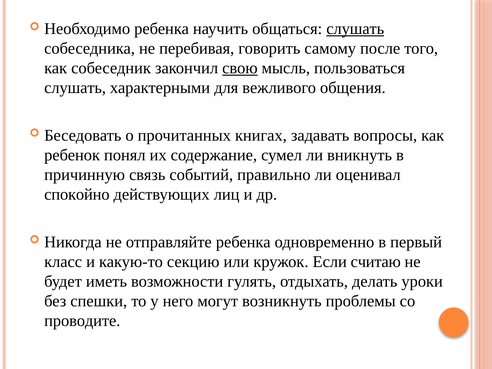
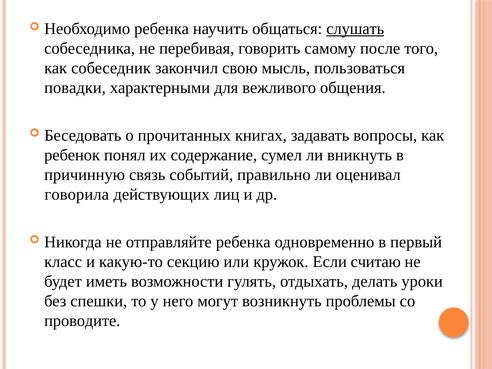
свою underline: present -> none (240, 68)
слушать: слушать -> повадки (75, 88)
спокойно: спокойно -> говорила (77, 194)
